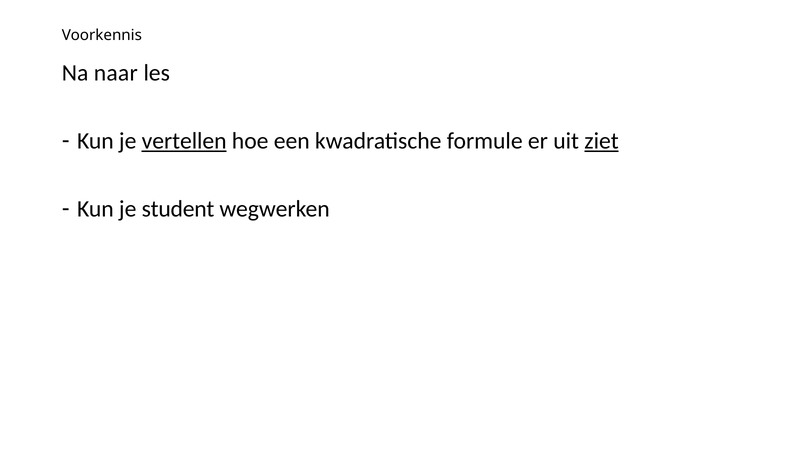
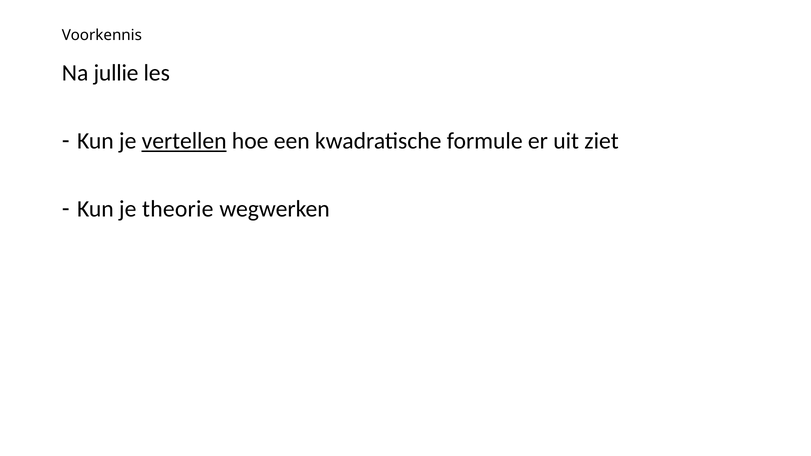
naar: naar -> jullie (116, 73)
ziet underline: present -> none (602, 141)
student: student -> theorie (178, 209)
